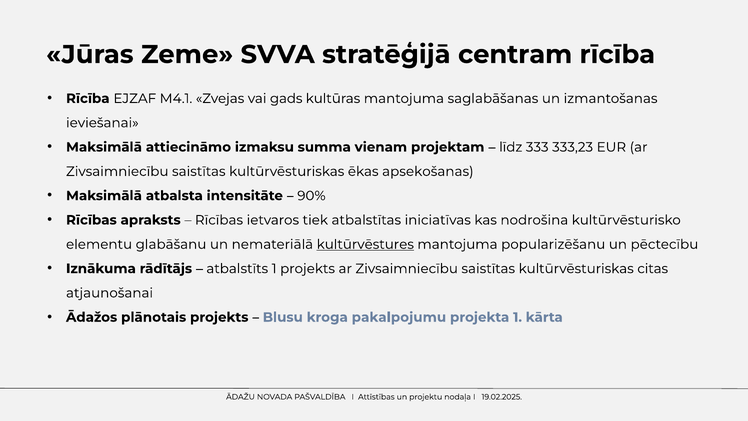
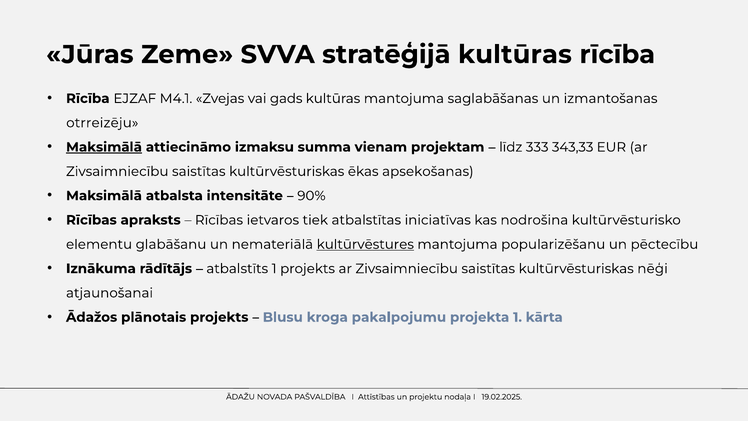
stratēģijā centram: centram -> kultūras (515, 54)
ieviešanai: ieviešanai -> otrreizēju (102, 123)
Maksimālā underline: none -> present (104, 147)
333,23: 333,23 -> 343,33 (573, 147)
citas: citas -> nēģi (653, 269)
